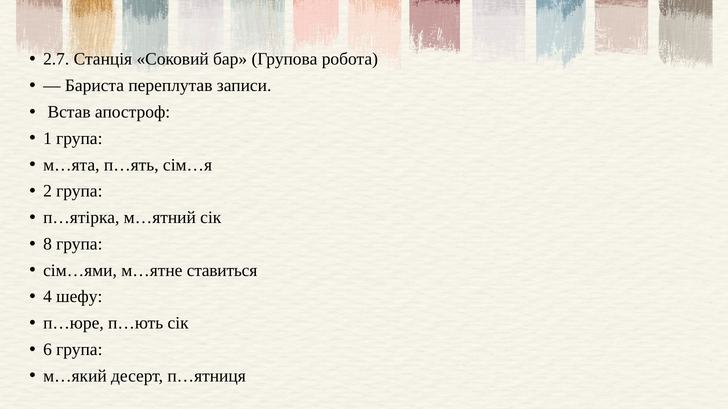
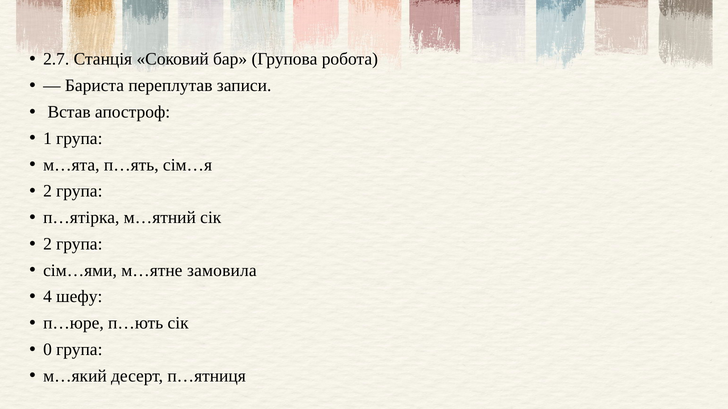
8: 8 -> 2 (48, 244)
ставиться: ставиться -> замовила (222, 271)
6: 6 -> 0 (48, 350)
